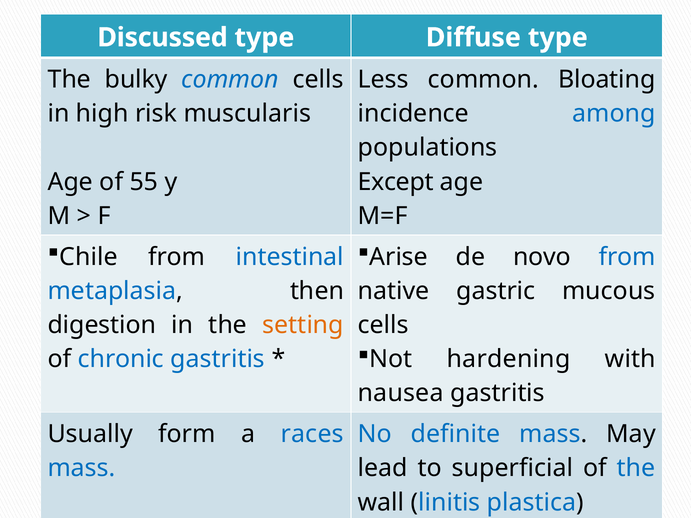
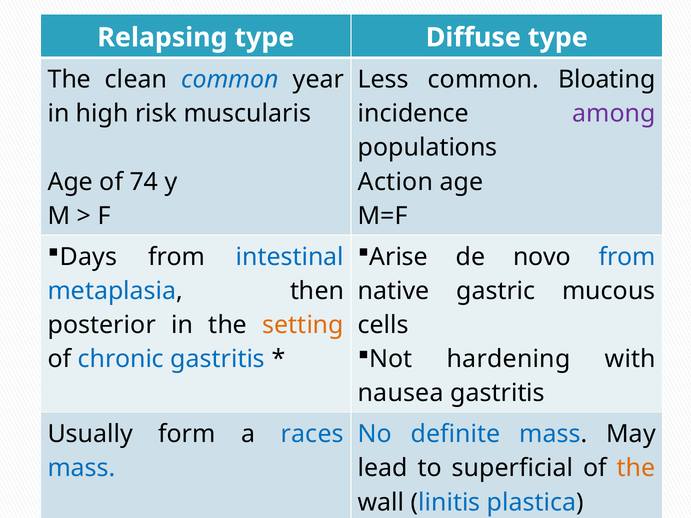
Discussed: Discussed -> Relapsing (162, 38)
bulky: bulky -> clean (136, 80)
common cells: cells -> year (318, 80)
among colour: blue -> purple (614, 114)
55: 55 -> 74 (144, 182)
Except: Except -> Action (395, 182)
Chile: Chile -> Days (88, 257)
digestion: digestion -> posterior (102, 325)
the colour: blue -> orange (636, 468)
